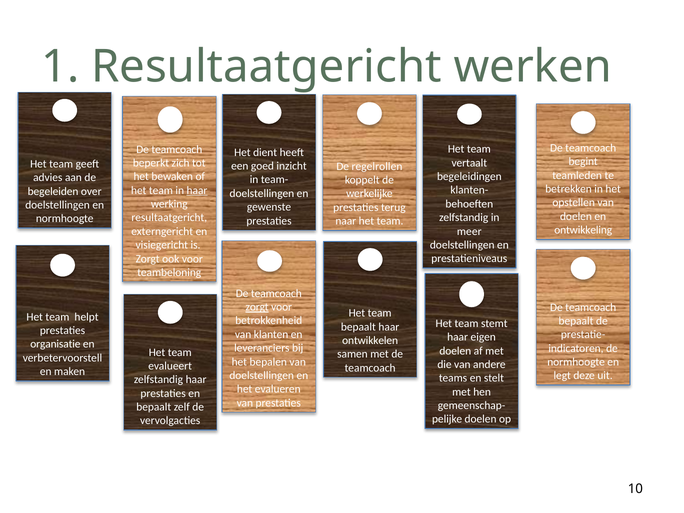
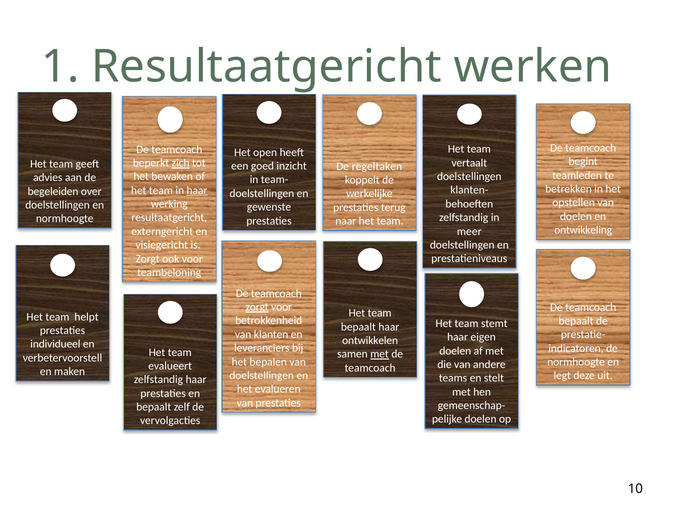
dient: dient -> open (265, 152)
zich underline: none -> present (181, 163)
regelrollen: regelrollen -> regeltaken (377, 166)
begeleidingen: begeleidingen -> doelstellingen (469, 177)
organisatie: organisatie -> individueel (55, 344)
met underline: none -> present (380, 354)
